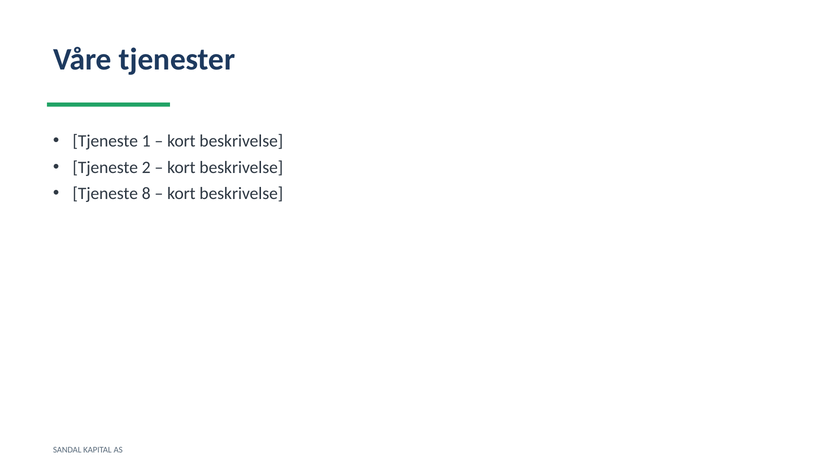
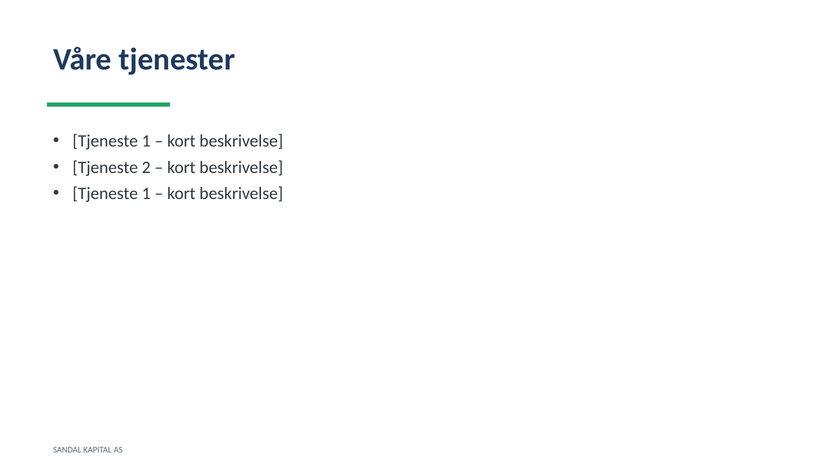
8: 8 -> 1 (146, 193)
